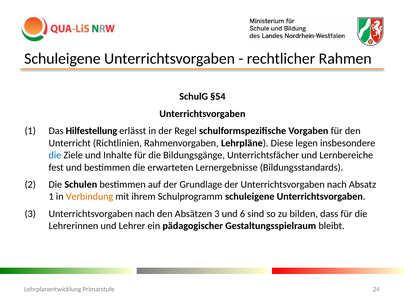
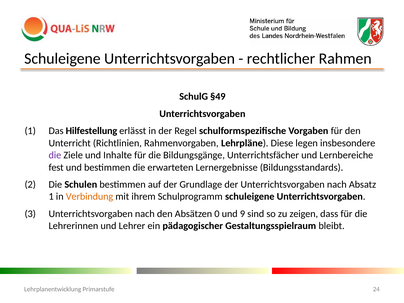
§54: §54 -> §49 (218, 97)
die colour: blue -> purple (55, 155)
Absätzen 3: 3 -> 0 (217, 214)
6: 6 -> 9 (242, 214)
bilden: bilden -> zeigen (304, 214)
